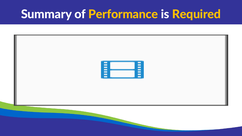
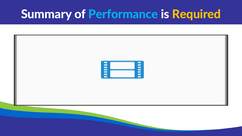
Performance colour: yellow -> light blue (123, 14)
